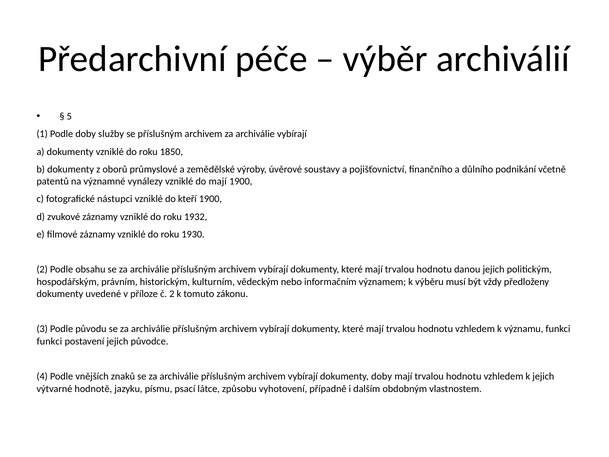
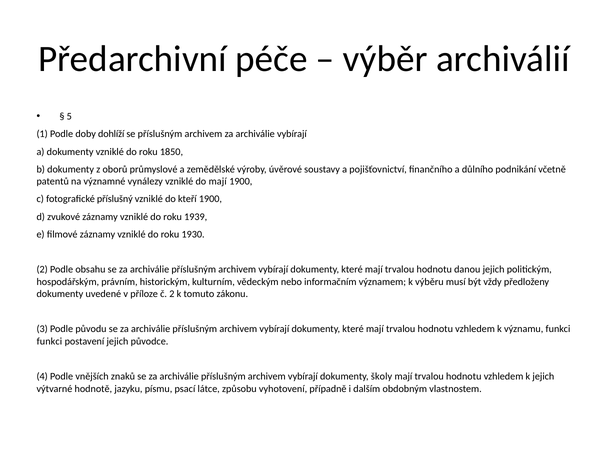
služby: služby -> dohlíží (111, 134)
nástupci: nástupci -> příslušný (115, 199)
1932: 1932 -> 1939 (196, 217)
dokumenty doby: doby -> školy (382, 376)
